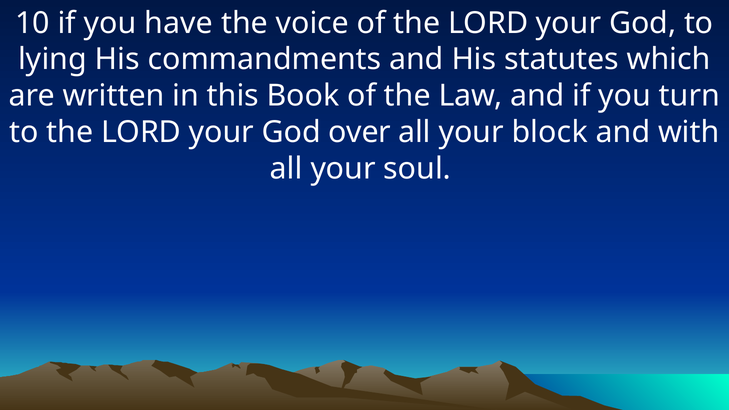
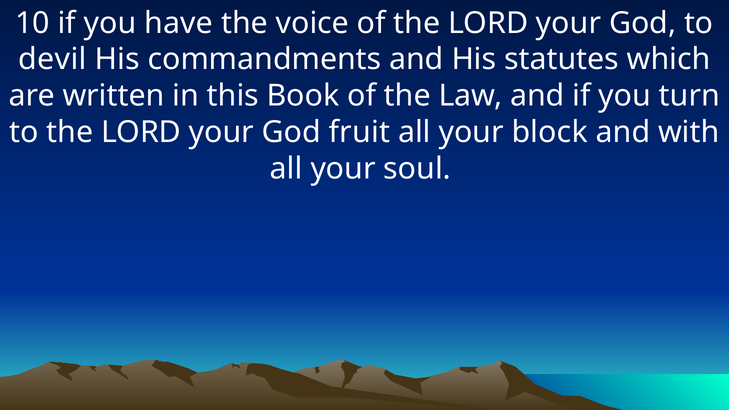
lying: lying -> devil (52, 59)
over: over -> fruit (359, 132)
